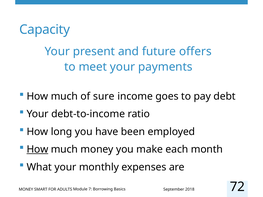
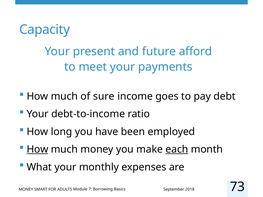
offers: offers -> afford (195, 52)
each underline: none -> present (177, 150)
72: 72 -> 73 (237, 187)
